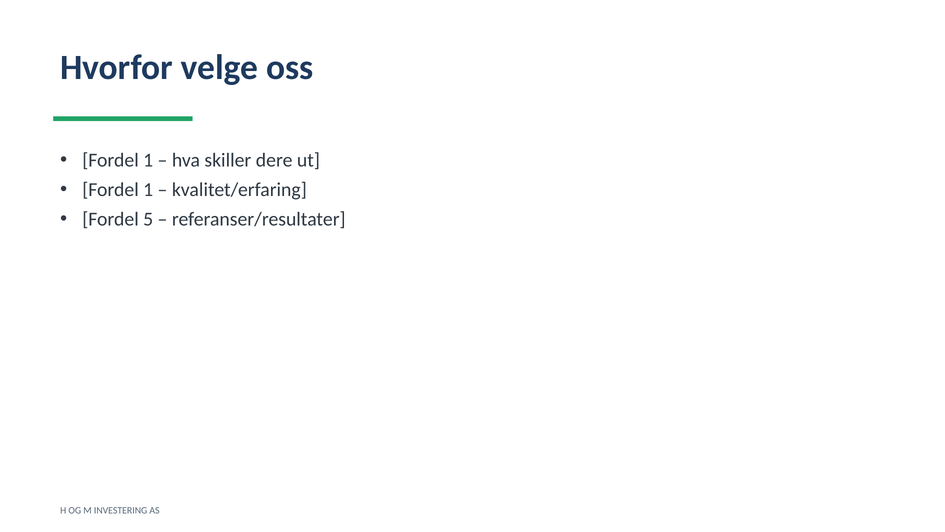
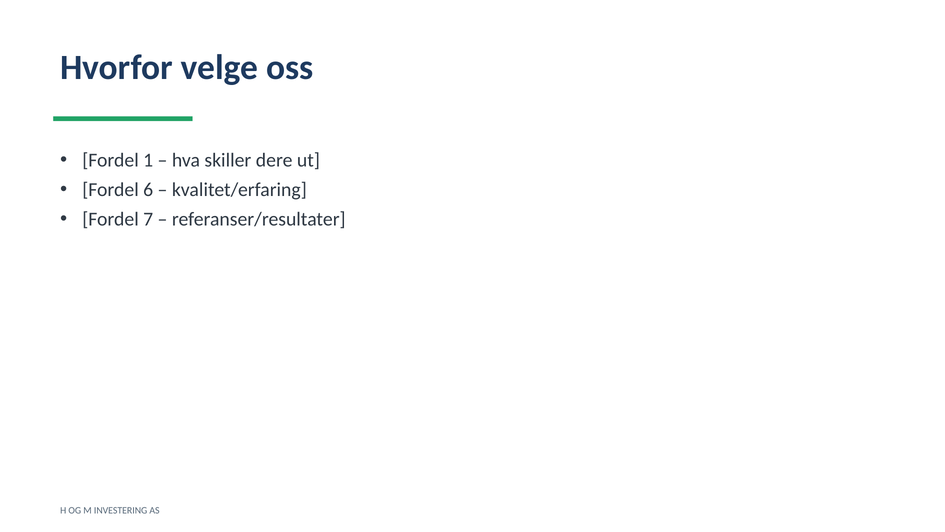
1: 1 -> 6 (148, 190)
5: 5 -> 7 (148, 219)
